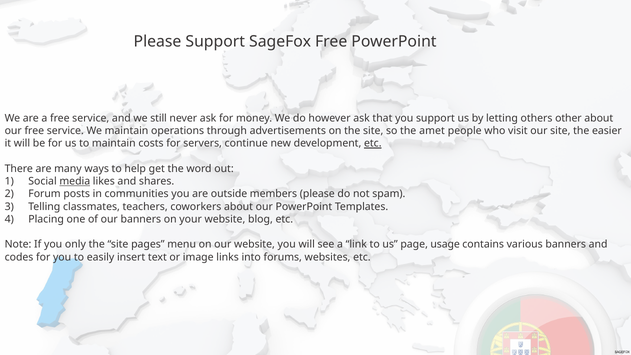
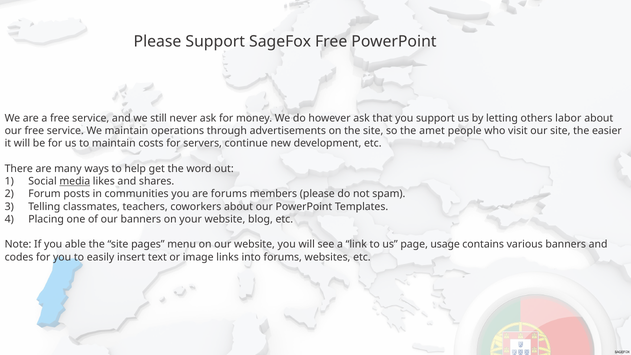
other: other -> labor (568, 118)
etc underline: present -> none (373, 143)
are outside: outside -> forums (229, 194)
only: only -> able (75, 244)
